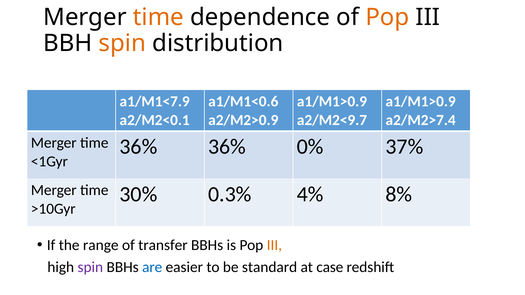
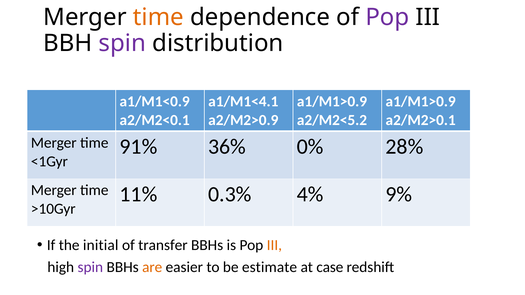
Pop colour: orange -> purple (387, 17)
spin colour: orange -> purple (122, 43)
a1/M1<7.9: a1/M1<7.9 -> a1/M1<0.9 (155, 101)
a1/M1<0.6: a1/M1<0.6 -> a1/M1<4.1 (243, 101)
a2/M2<9.7: a2/M2<9.7 -> a2/M2<5.2 (332, 120)
a2/M2>7.4: a2/M2>7.4 -> a2/M2>0.1 (421, 120)
36%: 36% -> 91% (138, 147)
37%: 37% -> 28% (404, 147)
30%: 30% -> 11% (138, 195)
8%: 8% -> 9% (399, 195)
range: range -> initial (101, 245)
are colour: blue -> orange (152, 267)
standard: standard -> estimate (270, 267)
